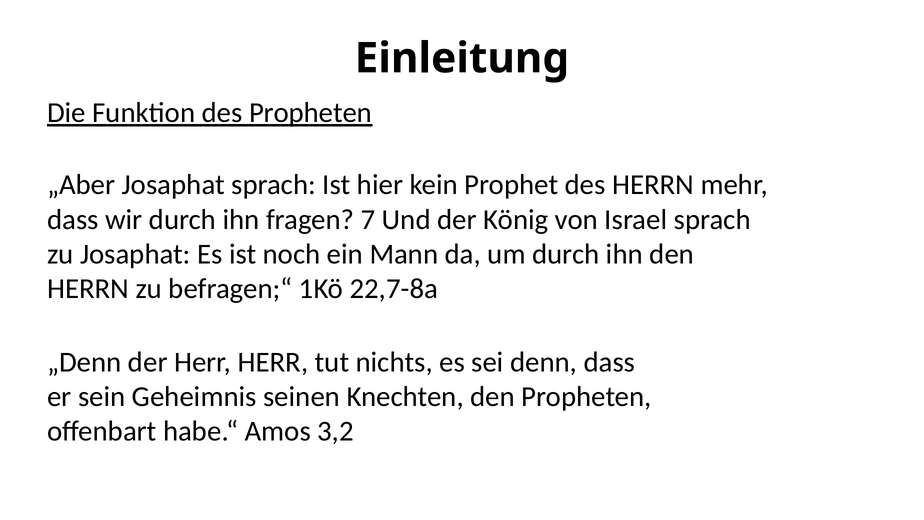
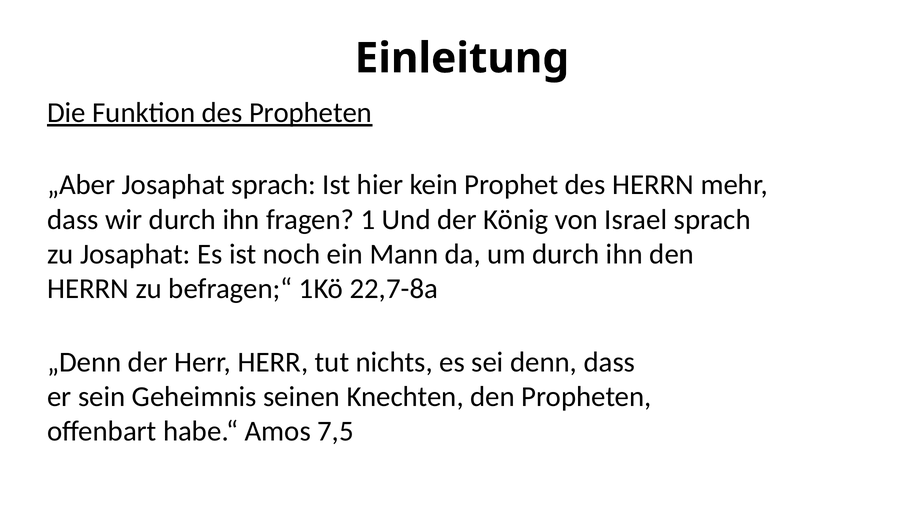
7: 7 -> 1 (368, 219)
3,2: 3,2 -> 7,5 (336, 431)
